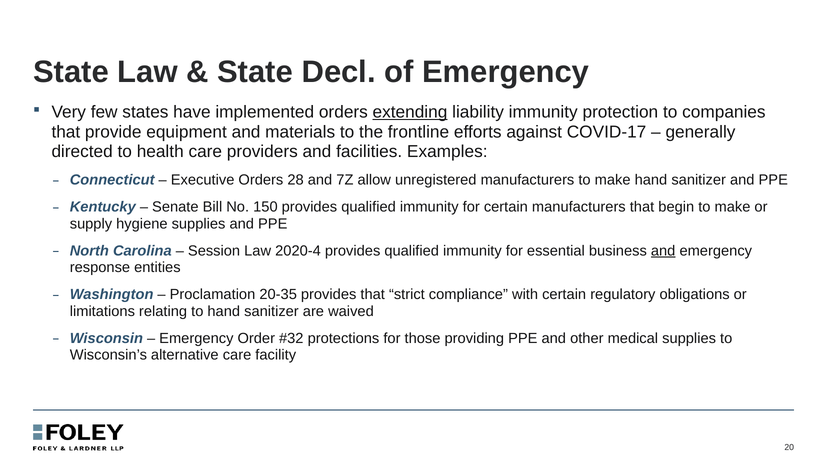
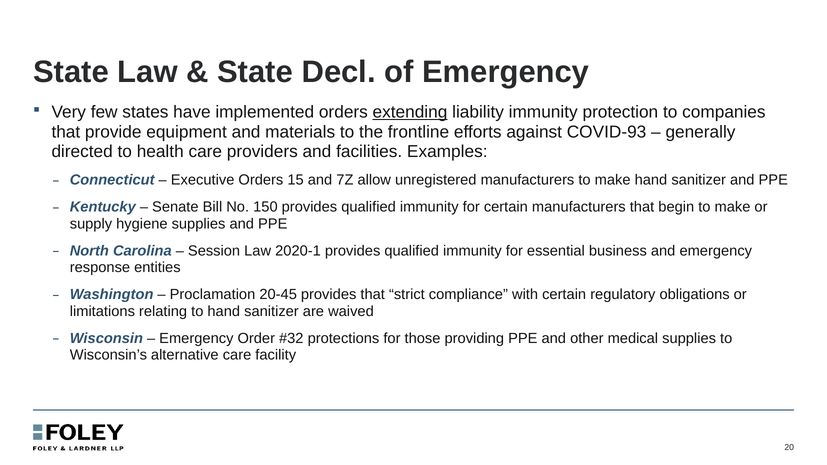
COVID-17: COVID-17 -> COVID-93 (607, 132)
28: 28 -> 15 (296, 180)
2020-4: 2020-4 -> 2020-1 (298, 251)
and underline: present -> none (663, 251)
20-35: 20-35 -> 20-45 (278, 295)
